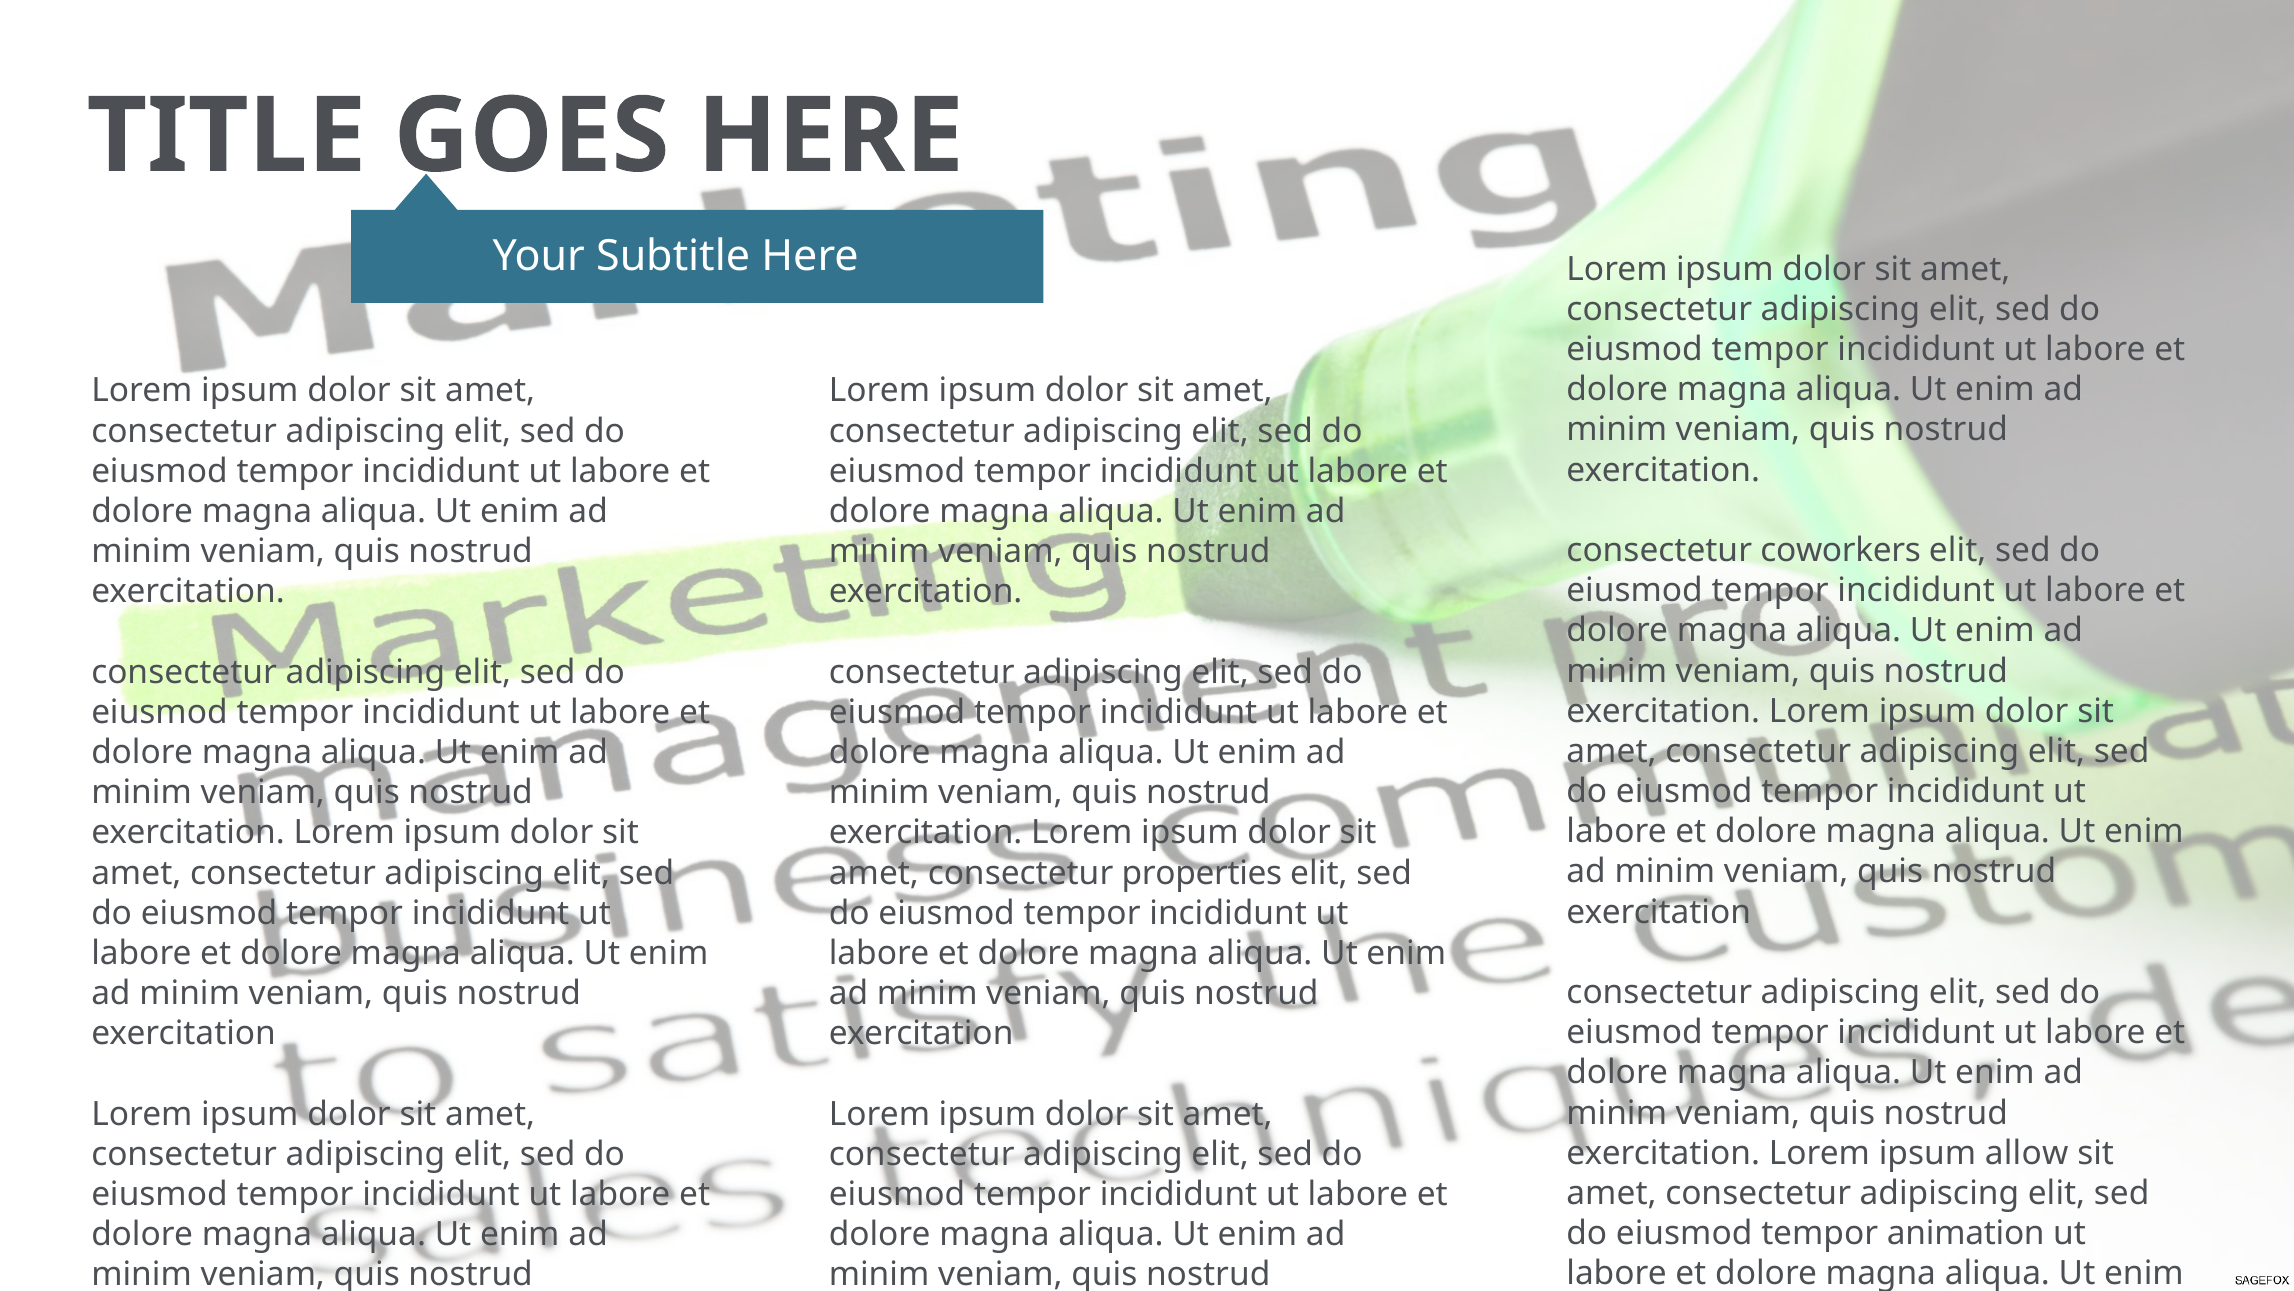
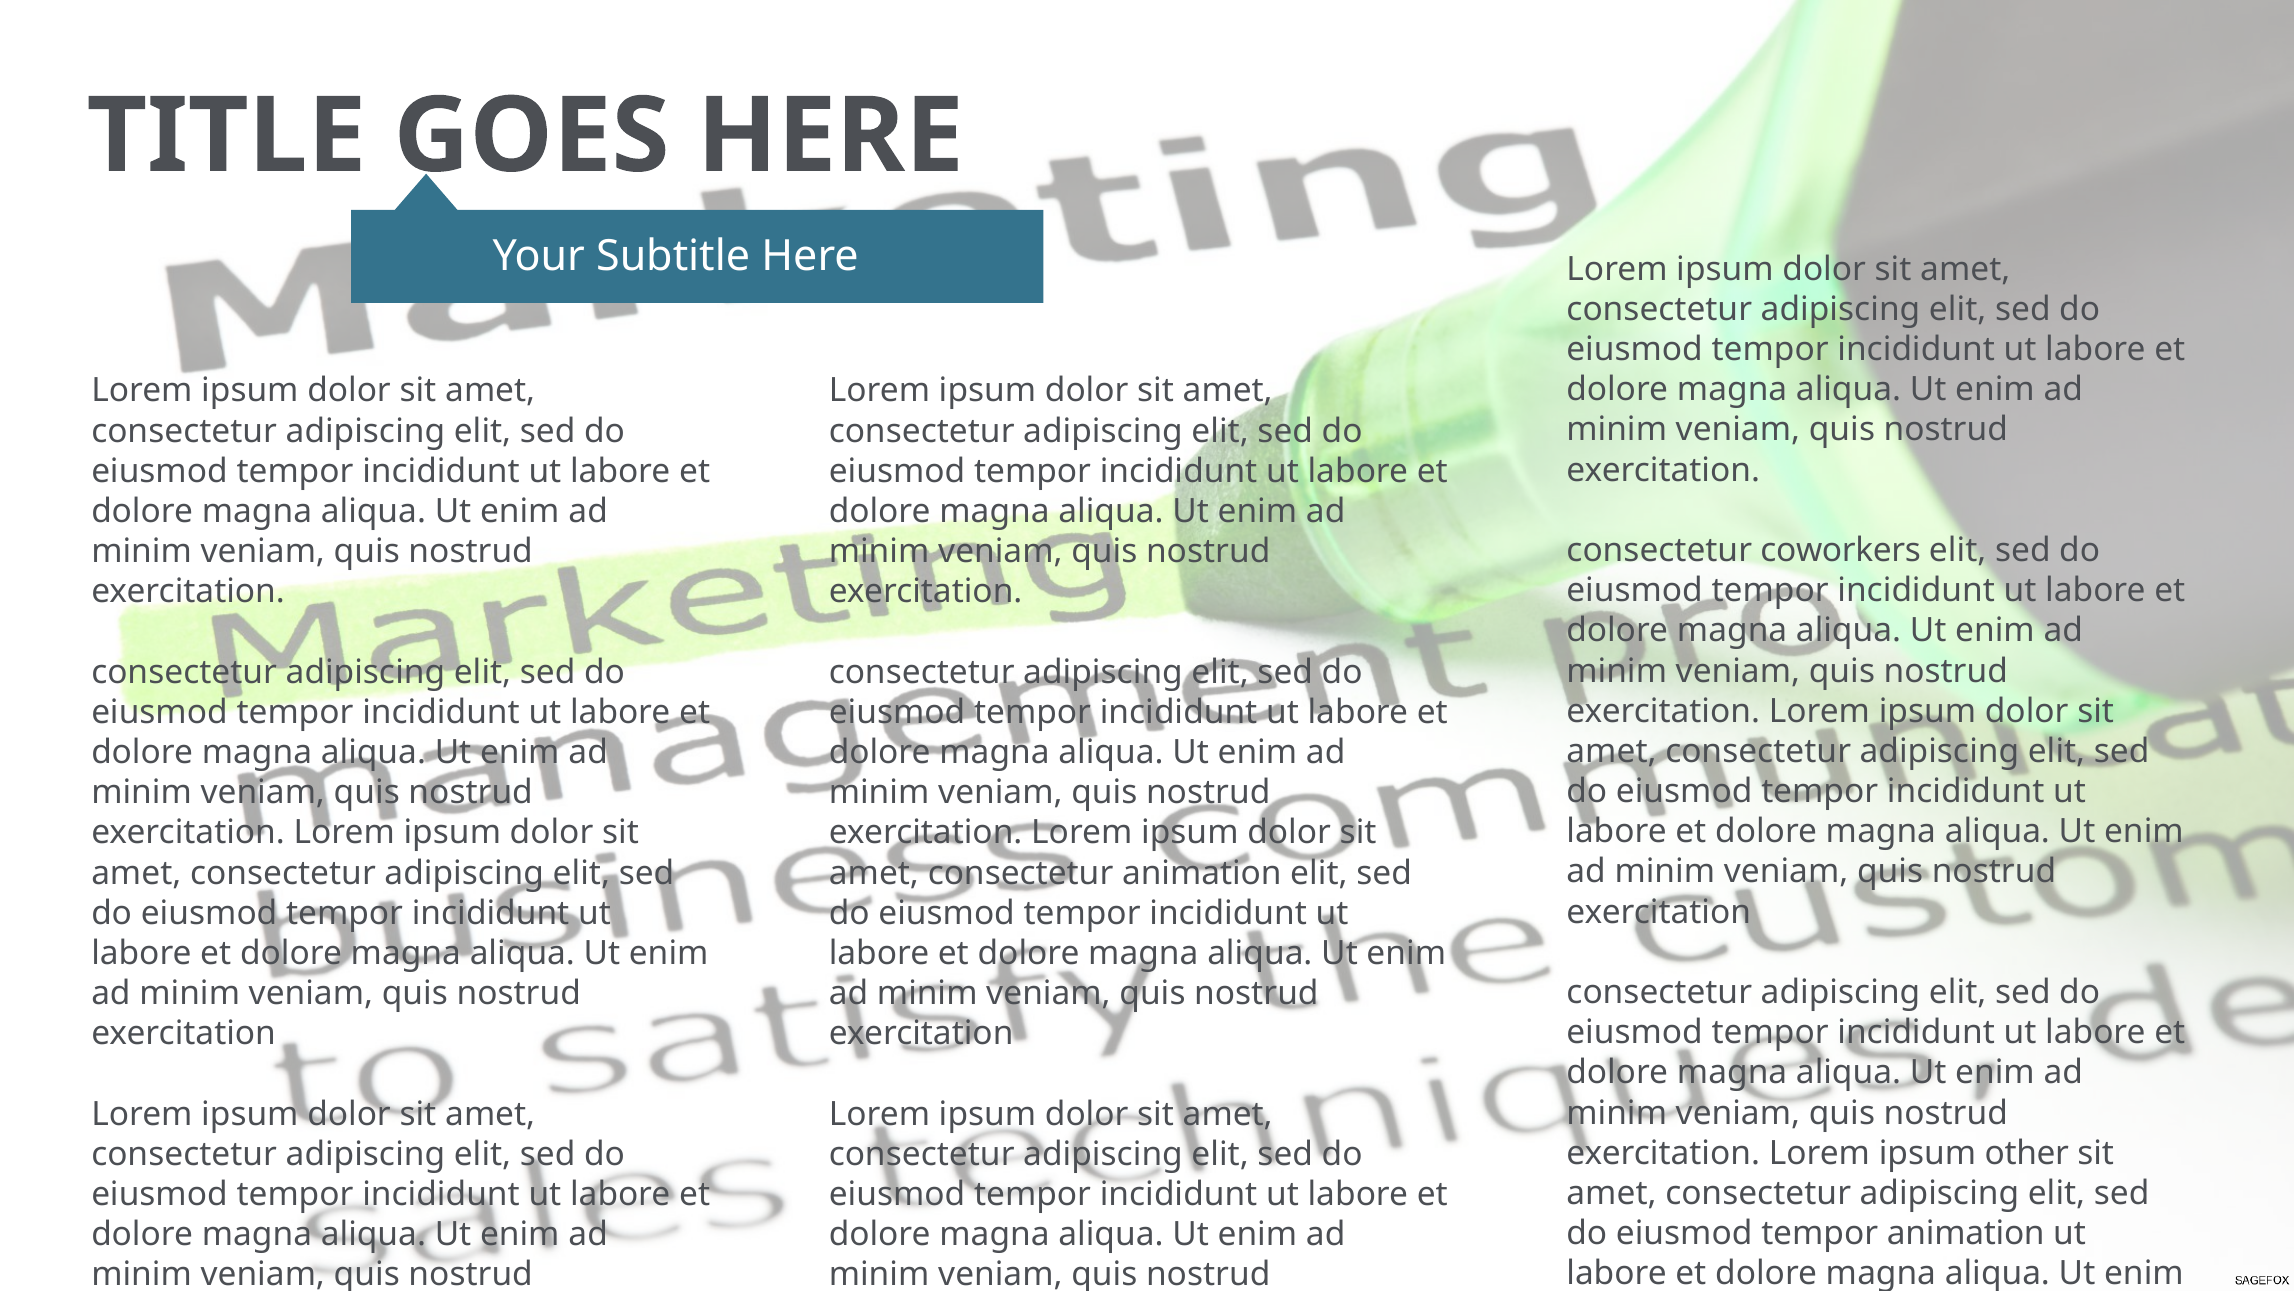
consectetur properties: properties -> animation (1202, 873)
allow: allow -> other (2027, 1153)
